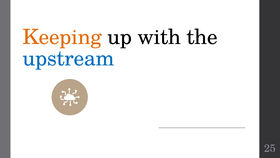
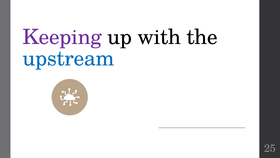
Keeping colour: orange -> purple (62, 37)
